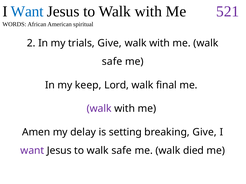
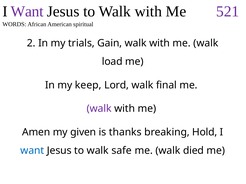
Want colour: blue -> purple (27, 12)
trials Give: Give -> Gain (110, 43)
safe: safe -> load (112, 62)
delay: delay -> given (83, 132)
setting: setting -> thanks (125, 132)
breaking Give: Give -> Hold (205, 132)
want colour: purple -> blue (32, 151)
